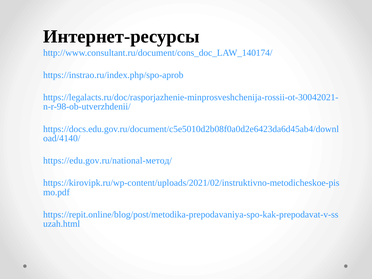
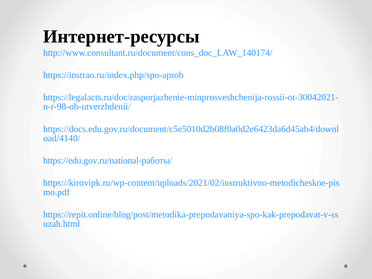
https://edu.gov.ru/national-метод/: https://edu.gov.ru/national-метод/ -> https://edu.gov.ru/national-работы/ (108, 161)
